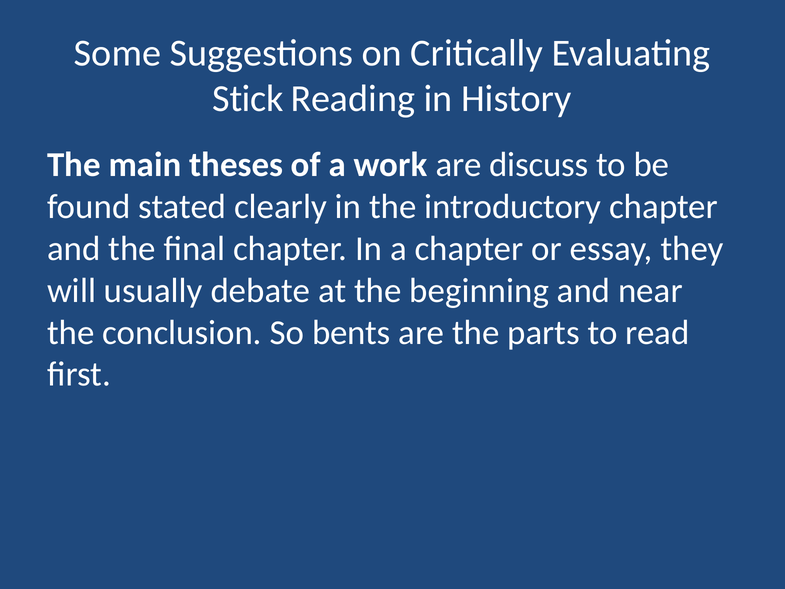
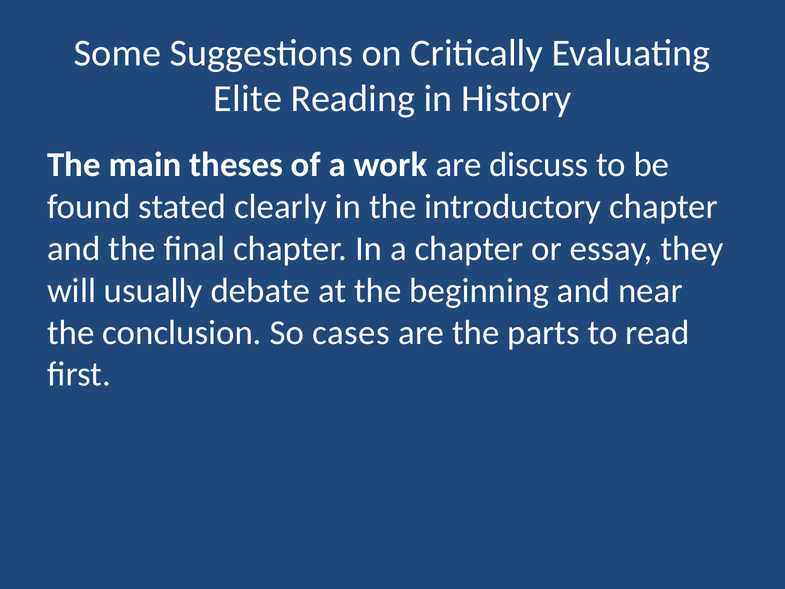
Stick: Stick -> Elite (248, 99)
bents: bents -> cases (351, 332)
